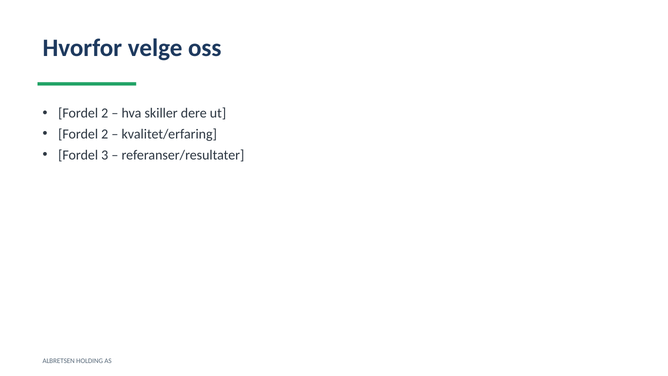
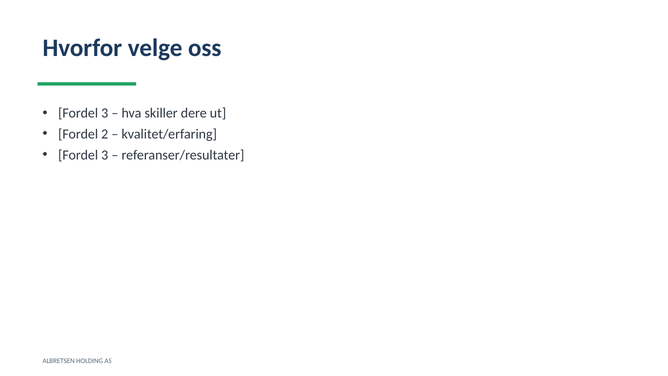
2: 2 -> 3 (105, 113)
